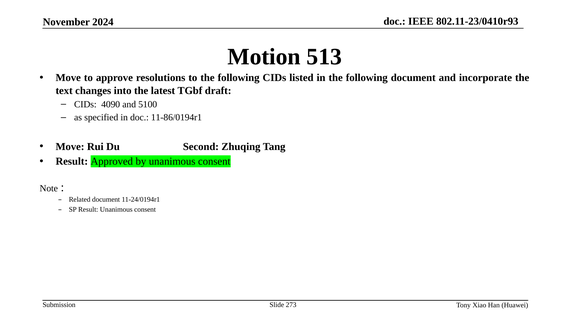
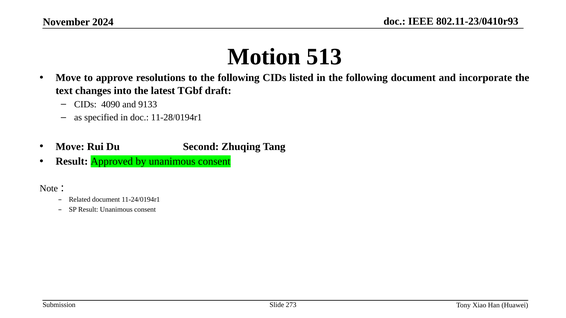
5100: 5100 -> 9133 (148, 104)
11-86/0194r1: 11-86/0194r1 -> 11-28/0194r1 (176, 118)
